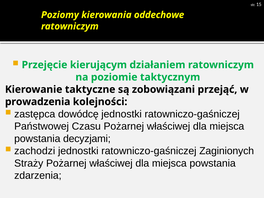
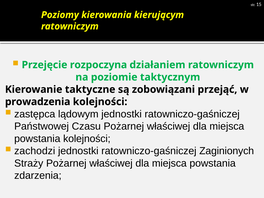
oddechowe: oddechowe -> kierującym (159, 15)
kierującym: kierującym -> rozpoczyna (98, 65)
dowódcę: dowódcę -> lądowym (78, 114)
powstania decyzjami: decyzjami -> kolejności (87, 139)
